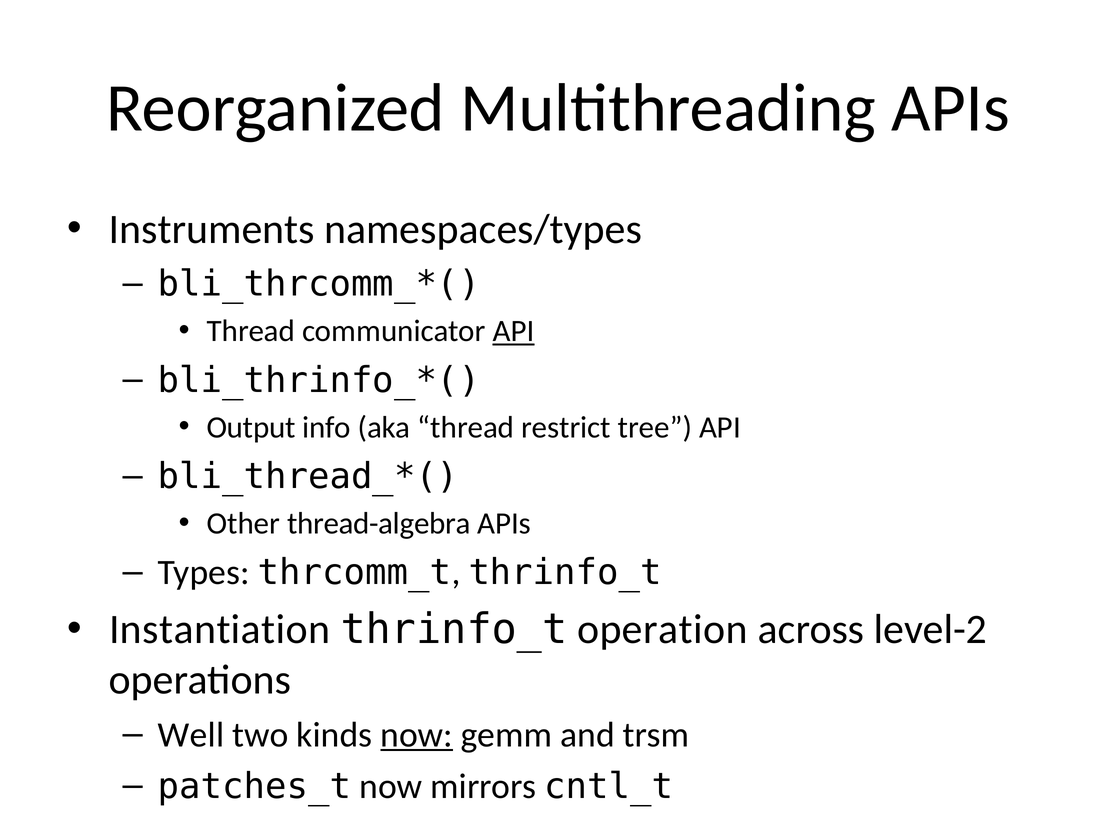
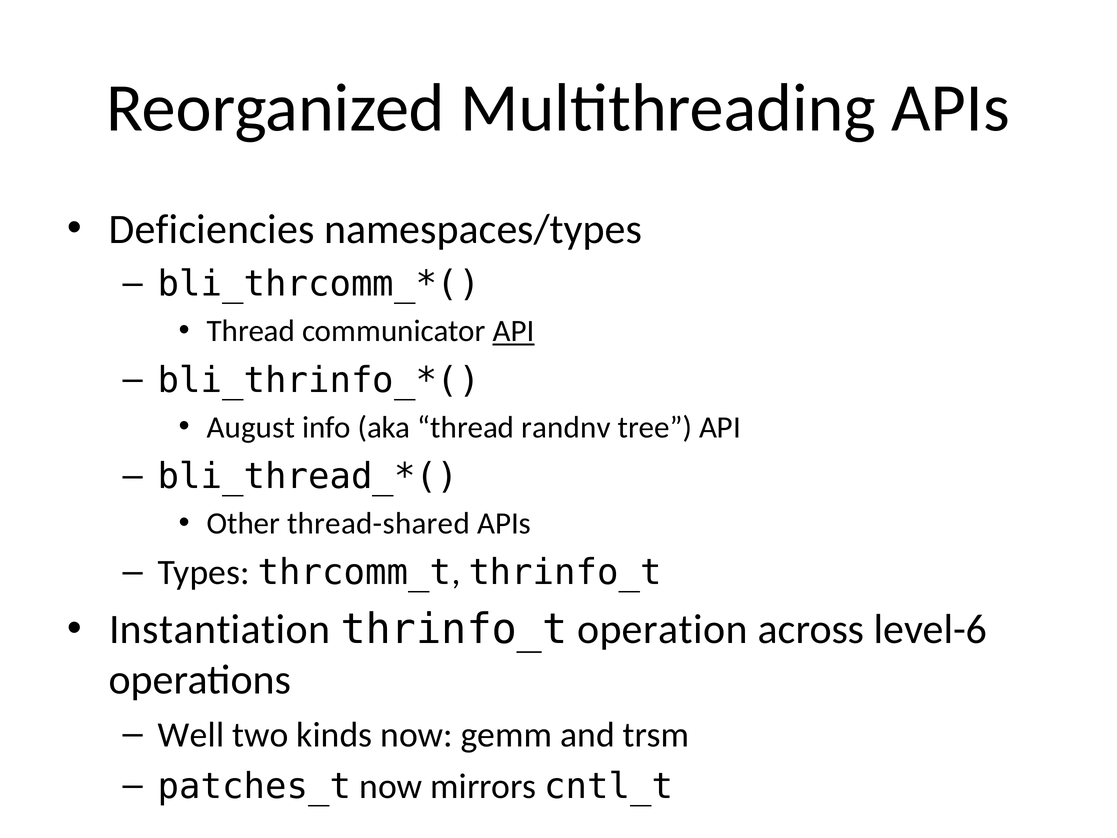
Instruments: Instruments -> Deficiencies (212, 229)
Output: Output -> August (251, 427)
restrict: restrict -> randnv (566, 427)
thread-algebra: thread-algebra -> thread-shared (378, 523)
level-2: level-2 -> level-6 (931, 629)
now underline: present -> none (417, 735)
